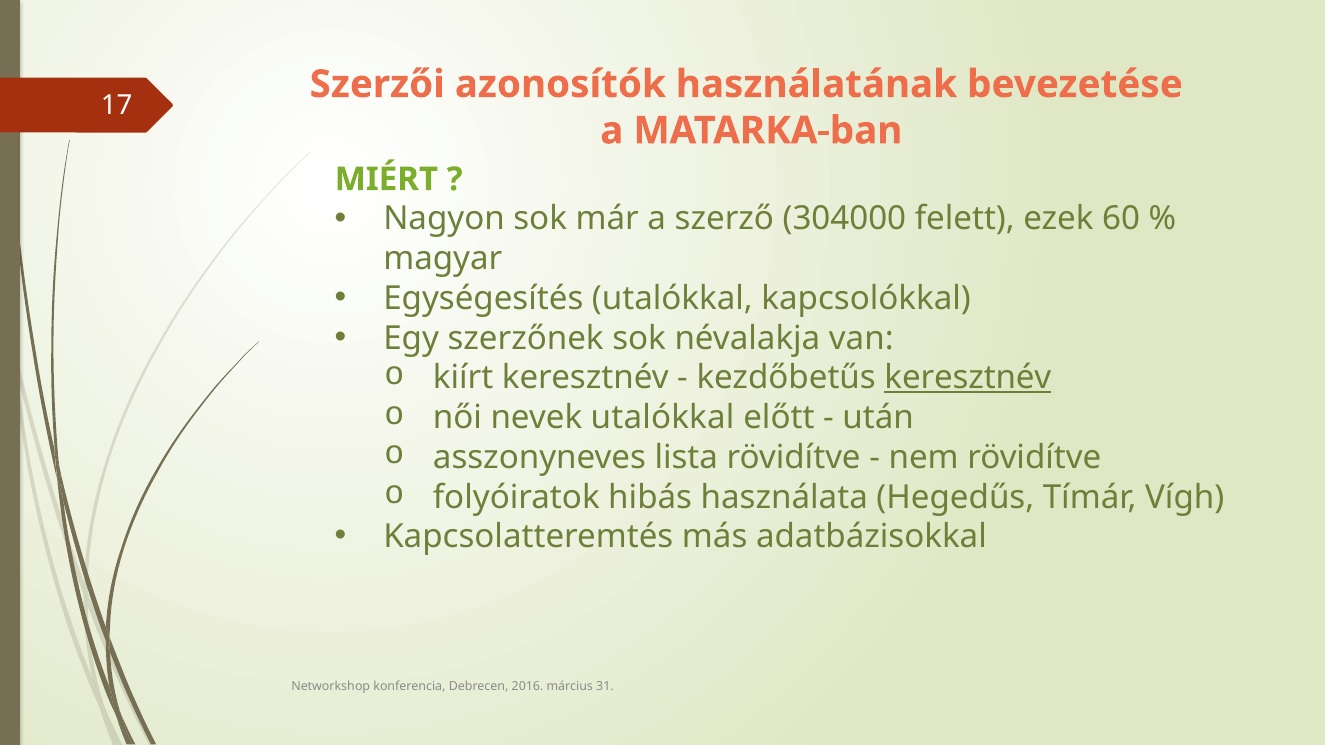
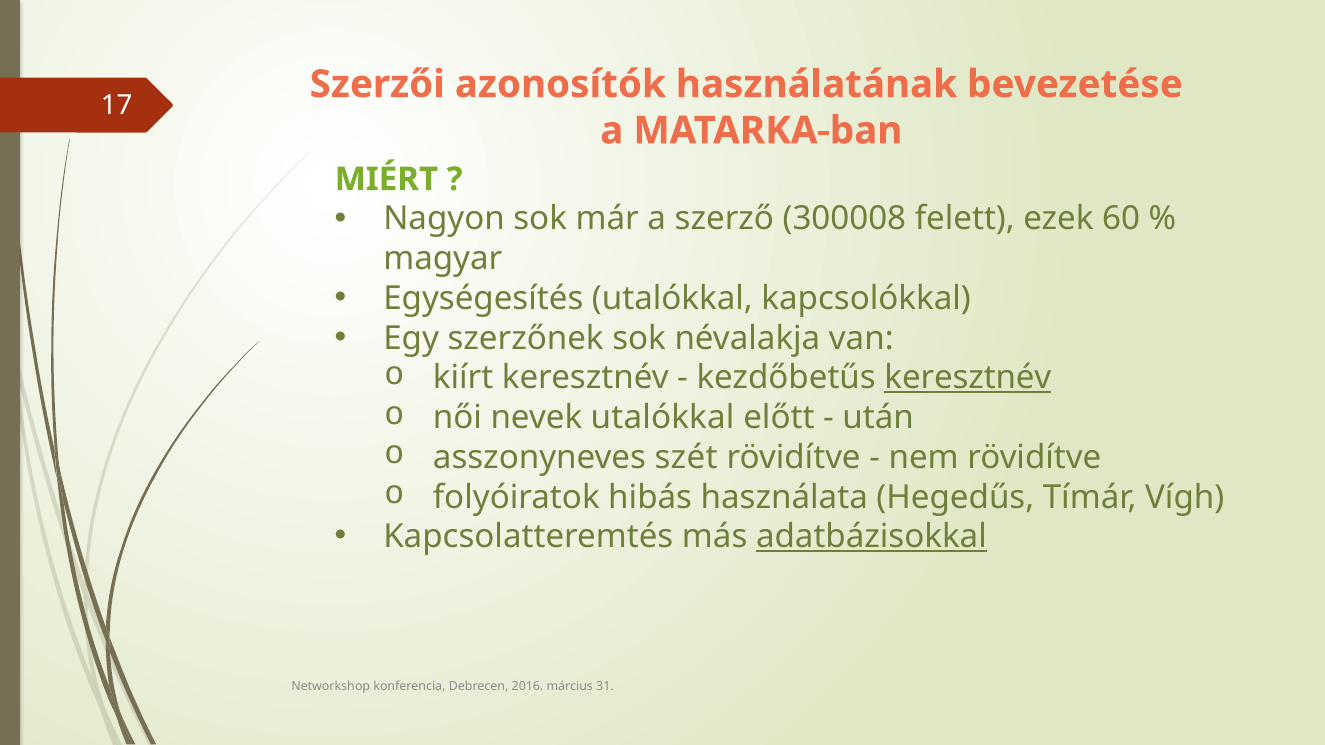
304000: 304000 -> 300008 (844, 219)
lista: lista -> szét (686, 458)
adatbázisokkal underline: none -> present (871, 537)
